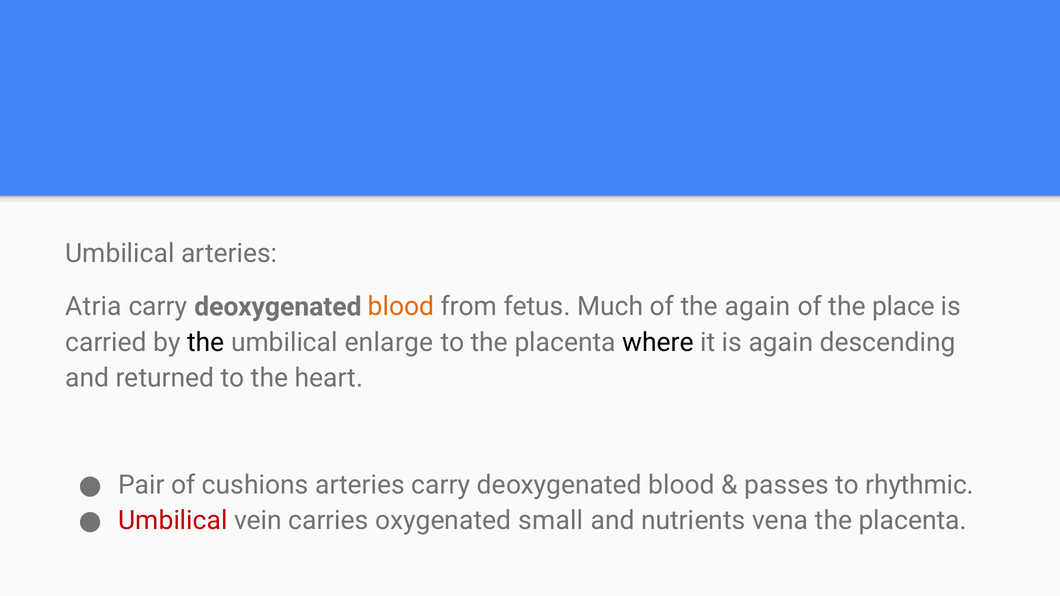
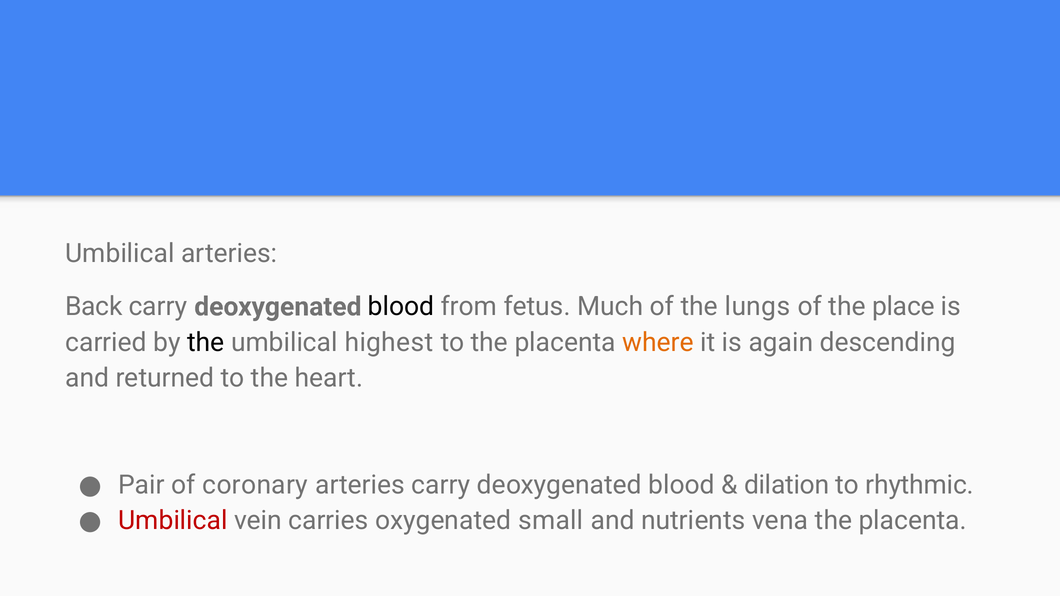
Atria: Atria -> Back (94, 307)
blood colour: orange -> black (401, 307)
the again: again -> lungs (758, 307)
enlarge: enlarge -> highest (389, 343)
where colour: black -> orange (658, 343)
cushions: cushions -> coronary (255, 485)
passes: passes -> dilation (787, 485)
